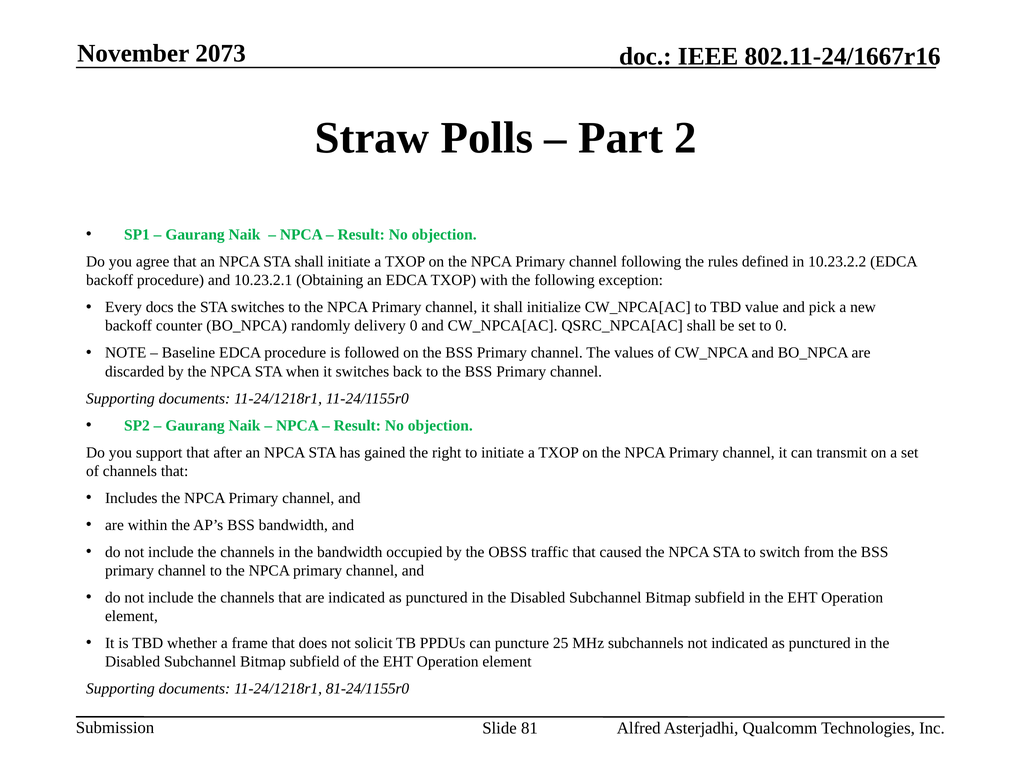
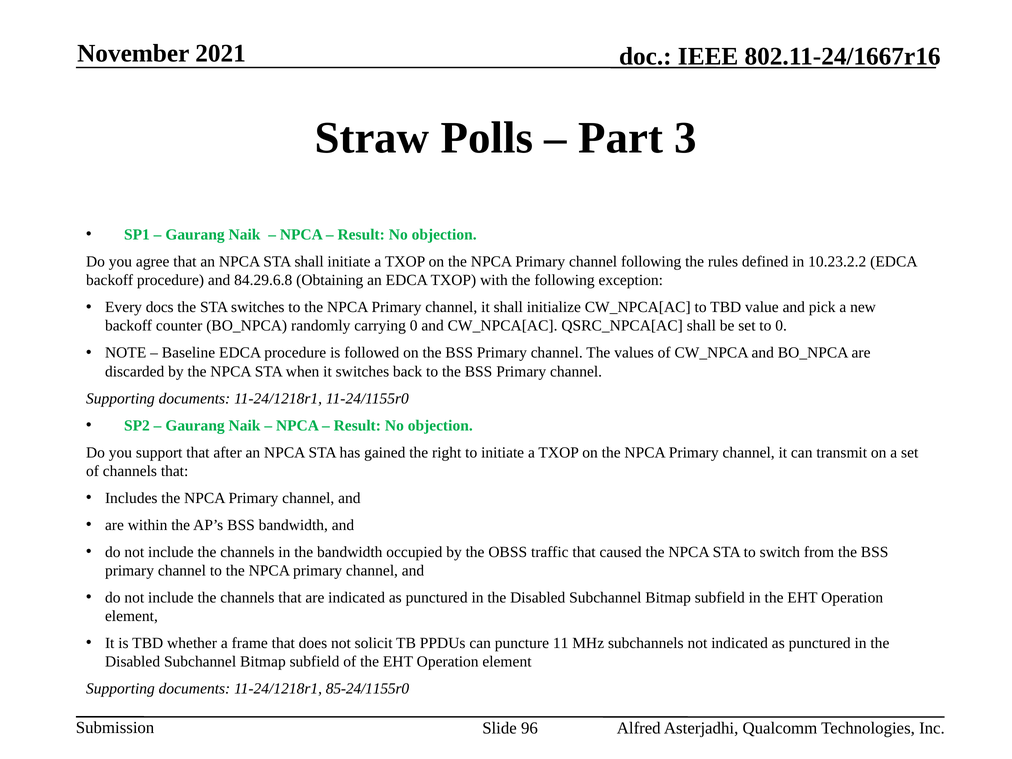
2073: 2073 -> 2021 (221, 54)
2: 2 -> 3 (685, 138)
10.23.2.1: 10.23.2.1 -> 84.29.6.8 (263, 280)
delivery: delivery -> carrying (380, 326)
25: 25 -> 11 (561, 643)
81-24/1155r0: 81-24/1155r0 -> 85-24/1155r0 (367, 689)
81: 81 -> 96 (529, 728)
